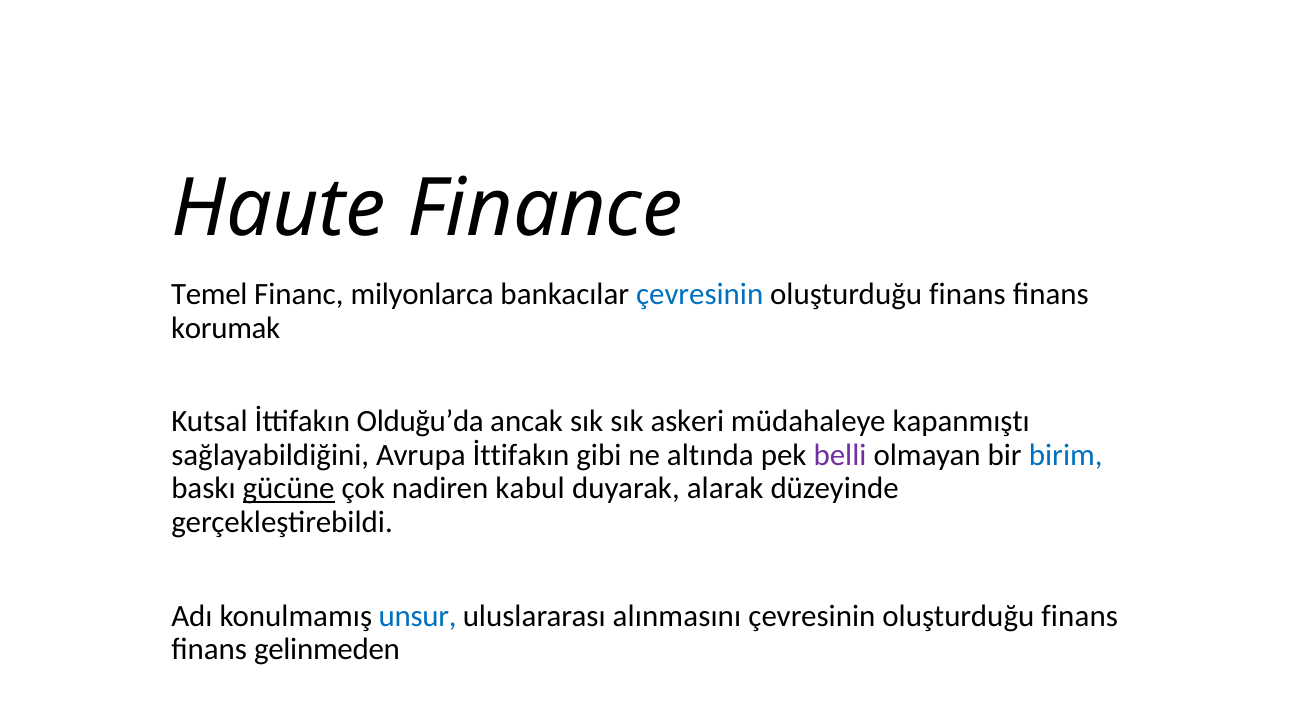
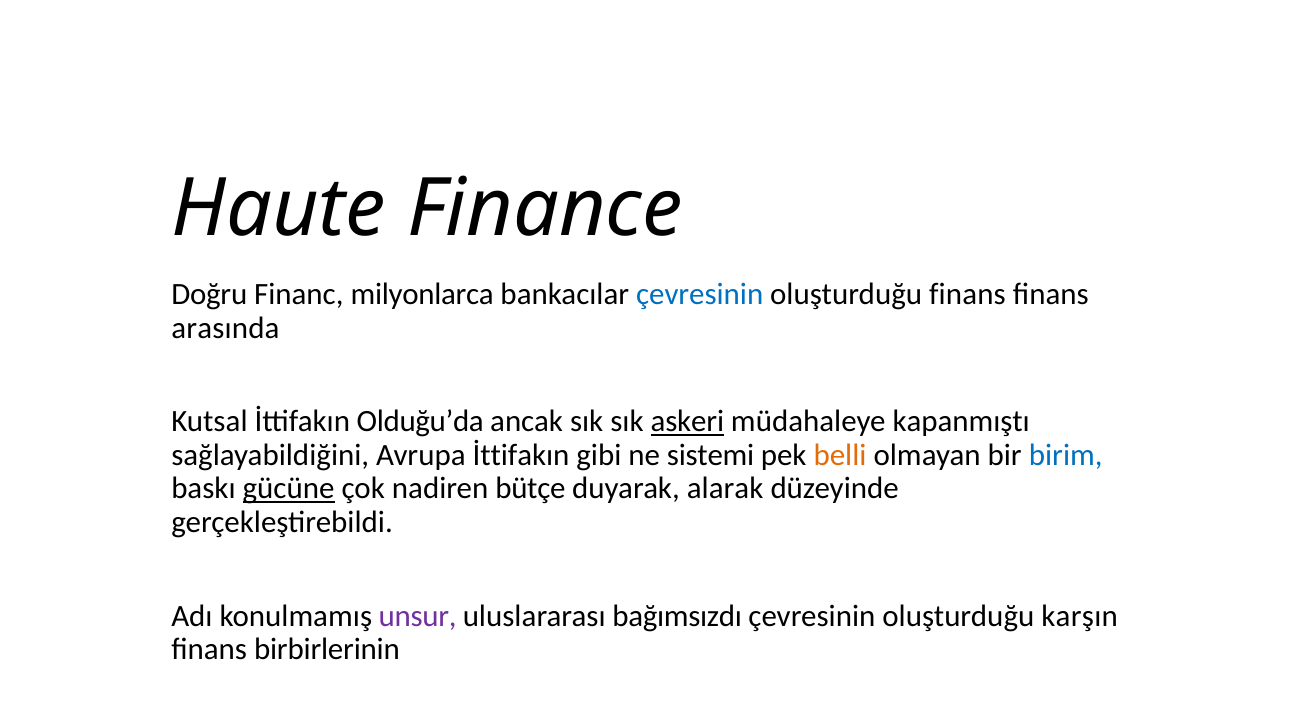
Temel: Temel -> Doğru (209, 295)
korumak: korumak -> arasında (225, 328)
askeri underline: none -> present (687, 422)
altında: altında -> sistemi (711, 455)
belli colour: purple -> orange (840, 455)
kabul: kabul -> bütçe (530, 489)
unsur colour: blue -> purple (418, 616)
alınmasını: alınmasını -> bağımsızdı (677, 616)
finans: finans -> karşın (1080, 616)
gelinmeden: gelinmeden -> birbirlerinin (327, 650)
